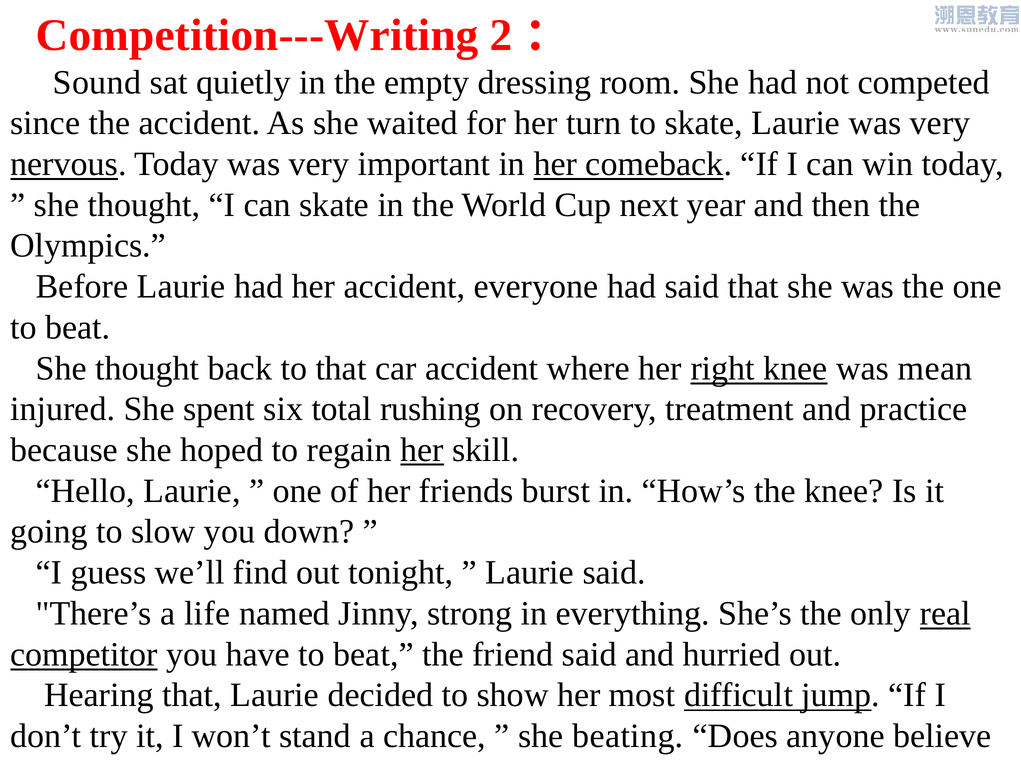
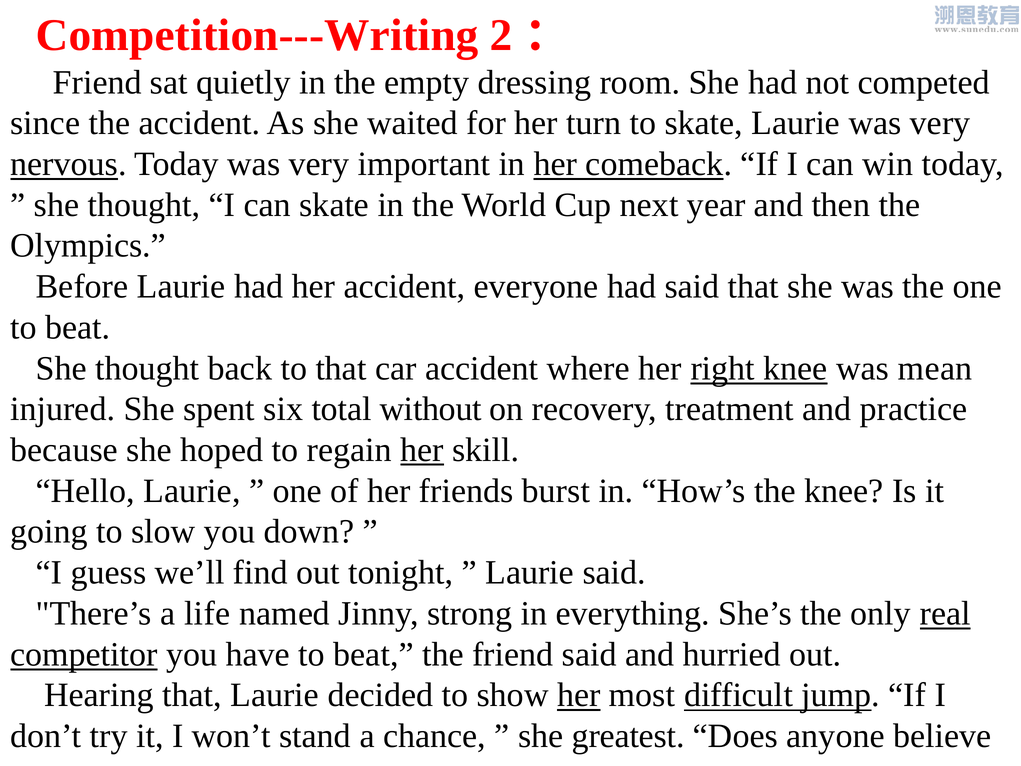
Sound: Sound -> Friend (97, 82)
rushing: rushing -> without (431, 409)
her underline: none -> present (579, 695)
beating: beating -> greatest (628, 736)
